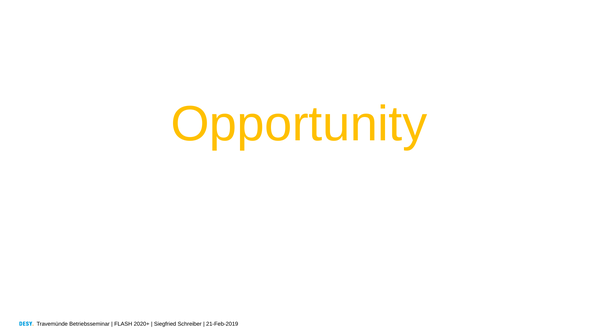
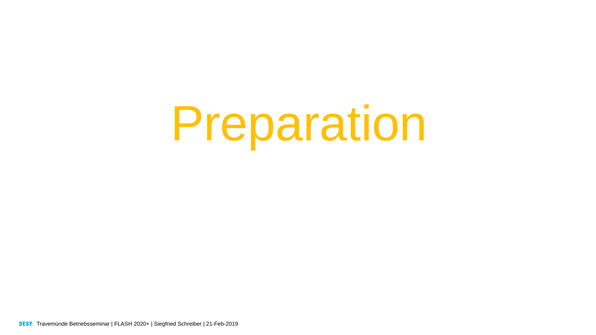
Opportunity: Opportunity -> Preparation (299, 124)
